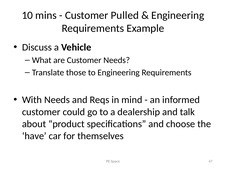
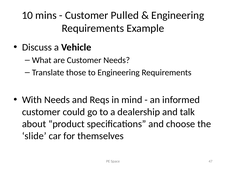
have: have -> slide (34, 136)
